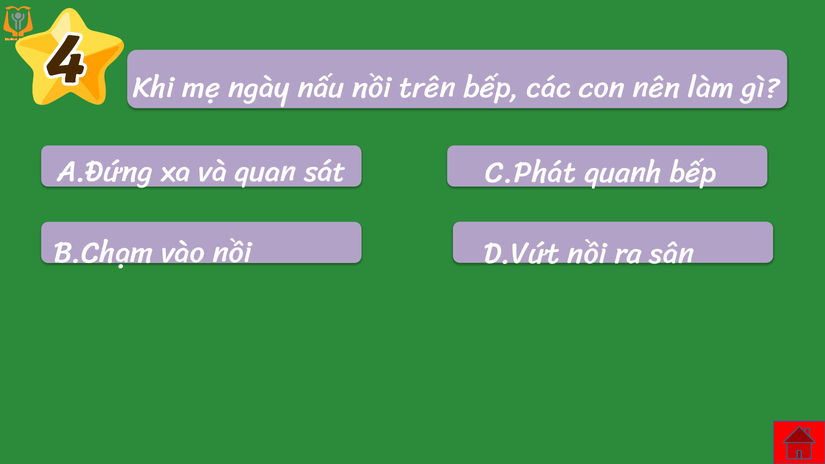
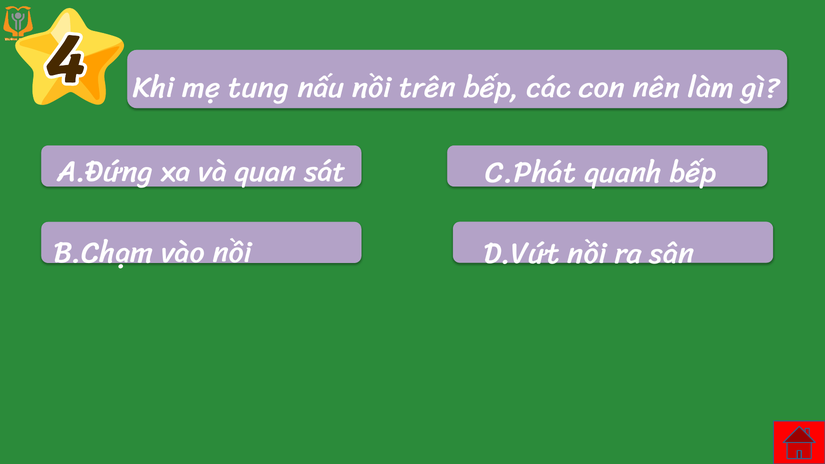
ngày: ngày -> tung (259, 87)
